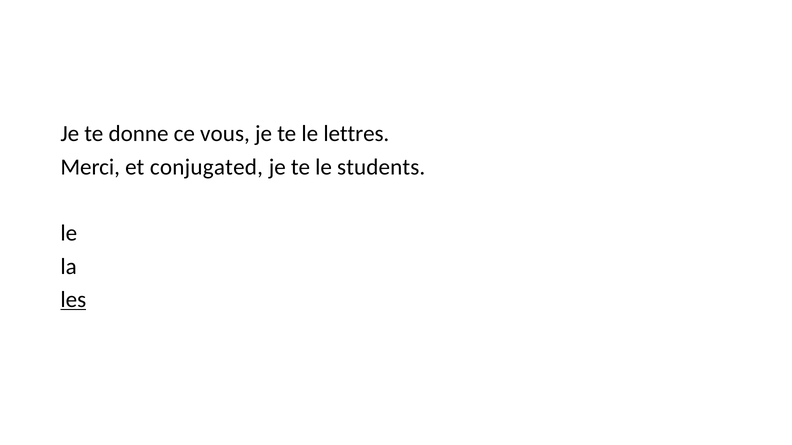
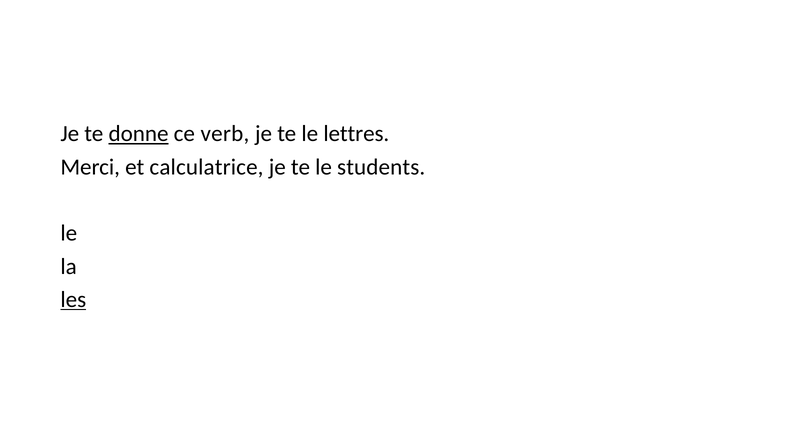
donne underline: none -> present (139, 134)
vous: vous -> verb (225, 134)
conjugated: conjugated -> calculatrice (206, 167)
